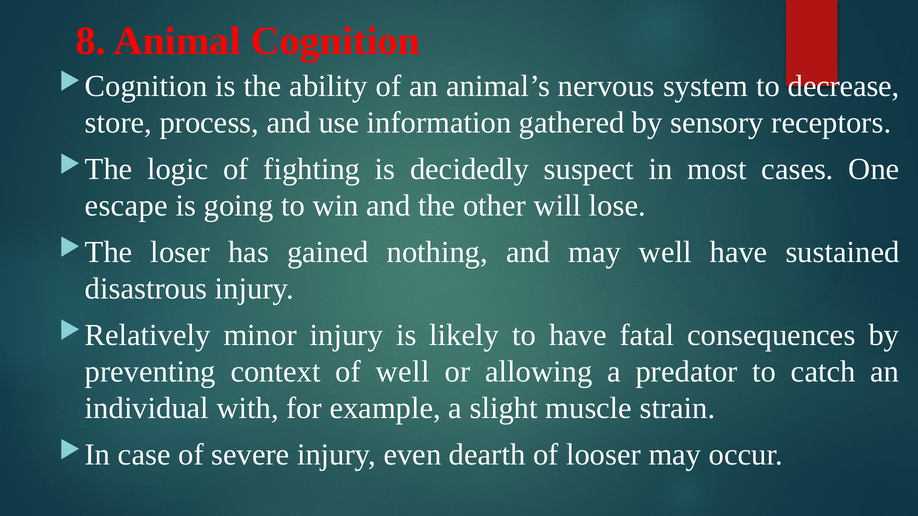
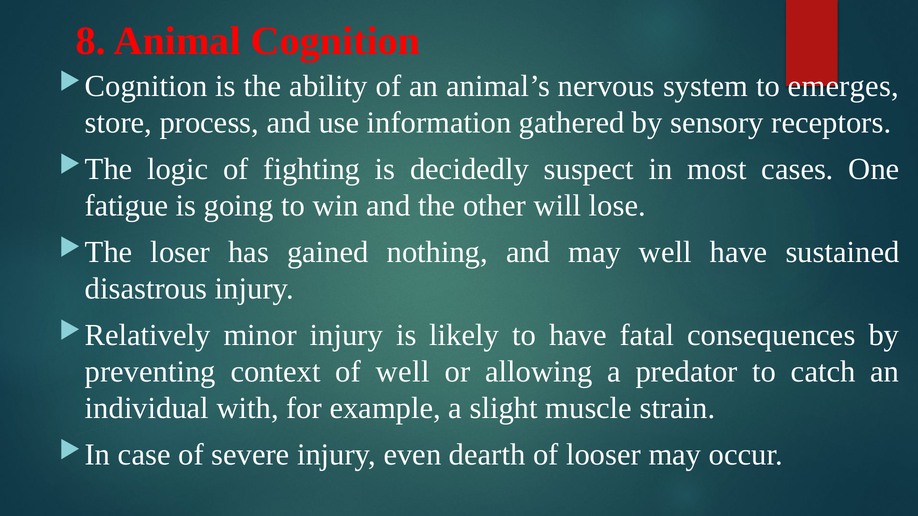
decrease: decrease -> emerges (843, 86)
escape: escape -> fatigue (127, 206)
